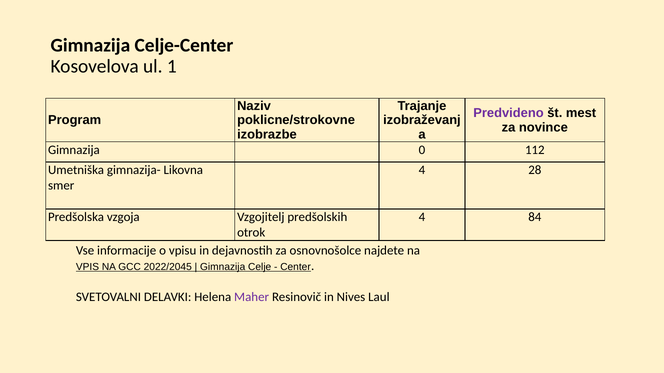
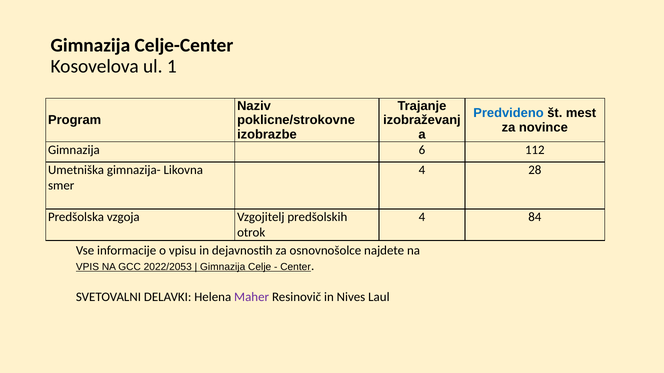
Predvideno colour: purple -> blue (508, 113)
0: 0 -> 6 (422, 150)
2022/2045: 2022/2045 -> 2022/2053 (168, 267)
